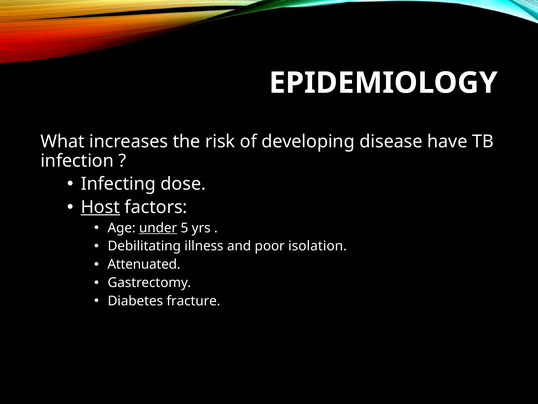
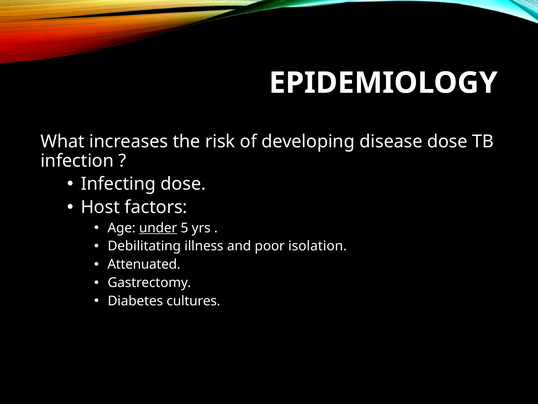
disease have: have -> dose (447, 141)
Host underline: present -> none (100, 207)
fracture: fracture -> cultures (193, 301)
